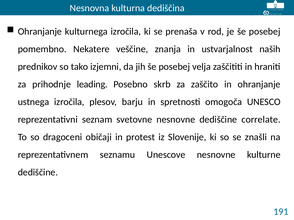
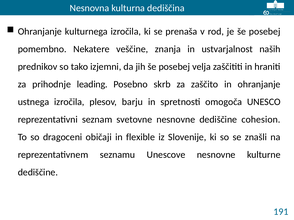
correlate: correlate -> cohesion (261, 120)
protest: protest -> flexible (141, 137)
